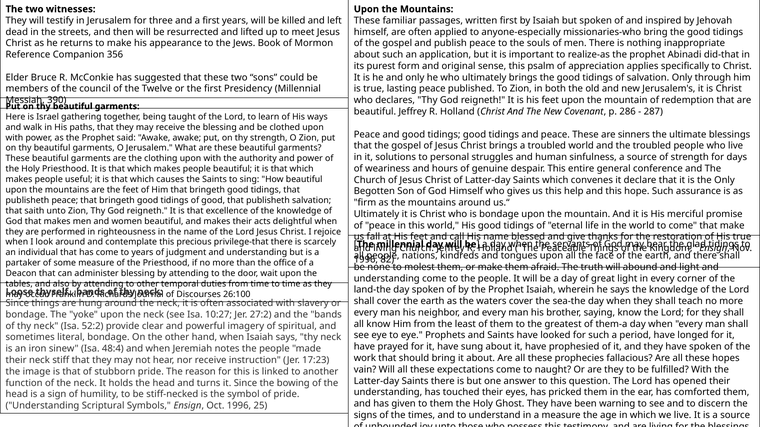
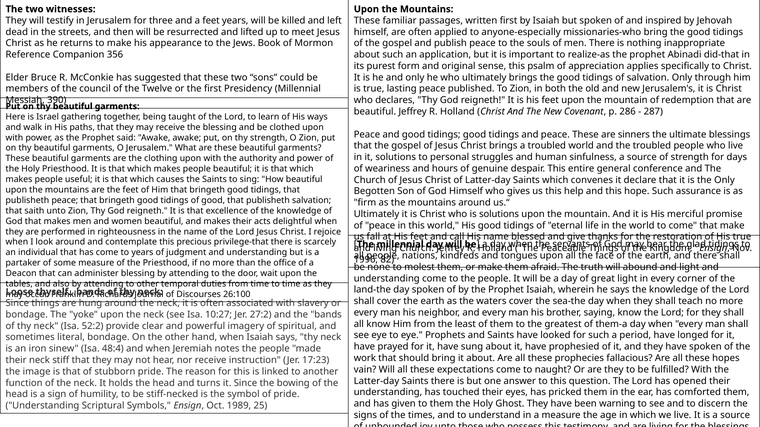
a first: first -> feet (211, 21)
is bondage: bondage -> solutions (499, 214)
Oct 1996: 1996 -> 1989 (239, 406)
